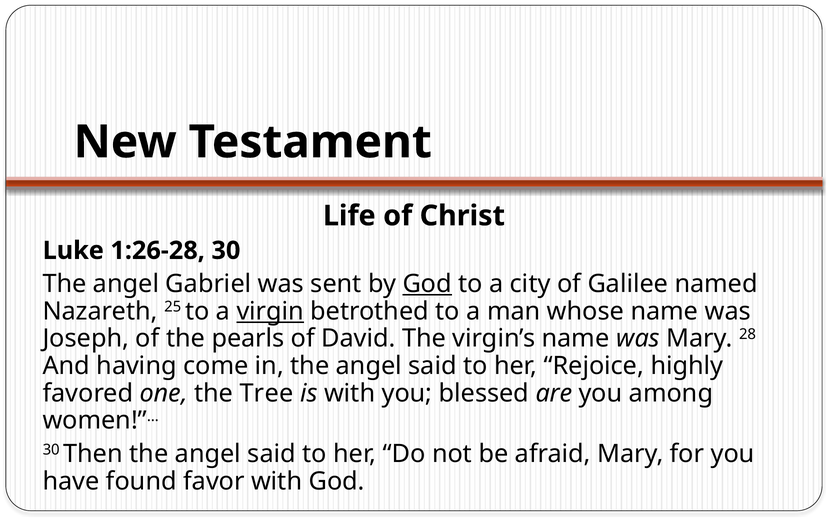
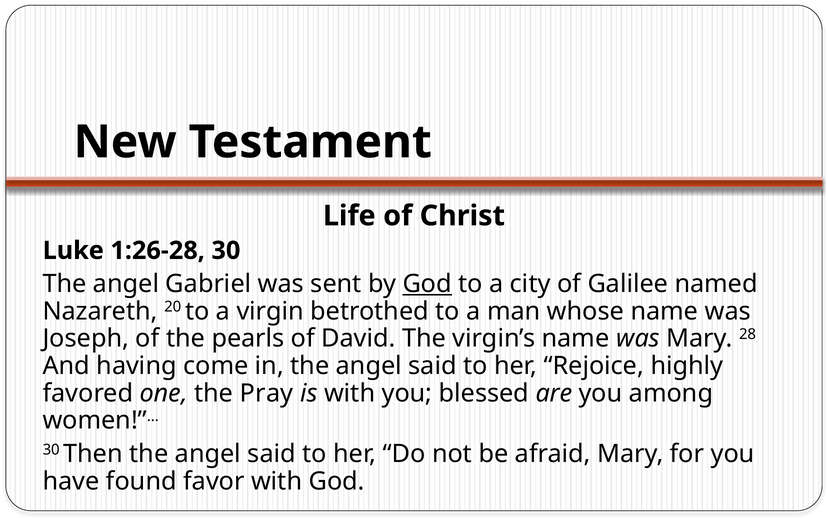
25: 25 -> 20 (173, 307)
virgin underline: present -> none (270, 311)
Tree: Tree -> Pray (267, 393)
